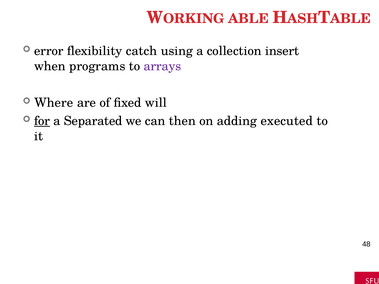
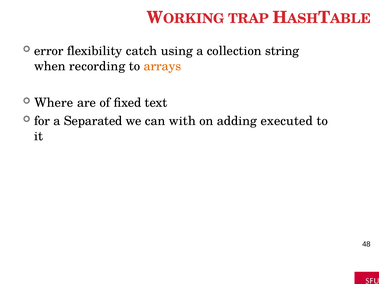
ABLE: ABLE -> TRAP (248, 19)
insert: insert -> string (282, 51)
programs: programs -> recording (97, 66)
arrays colour: purple -> orange (162, 66)
will: will -> text (156, 103)
for underline: present -> none (42, 121)
then: then -> with (182, 121)
